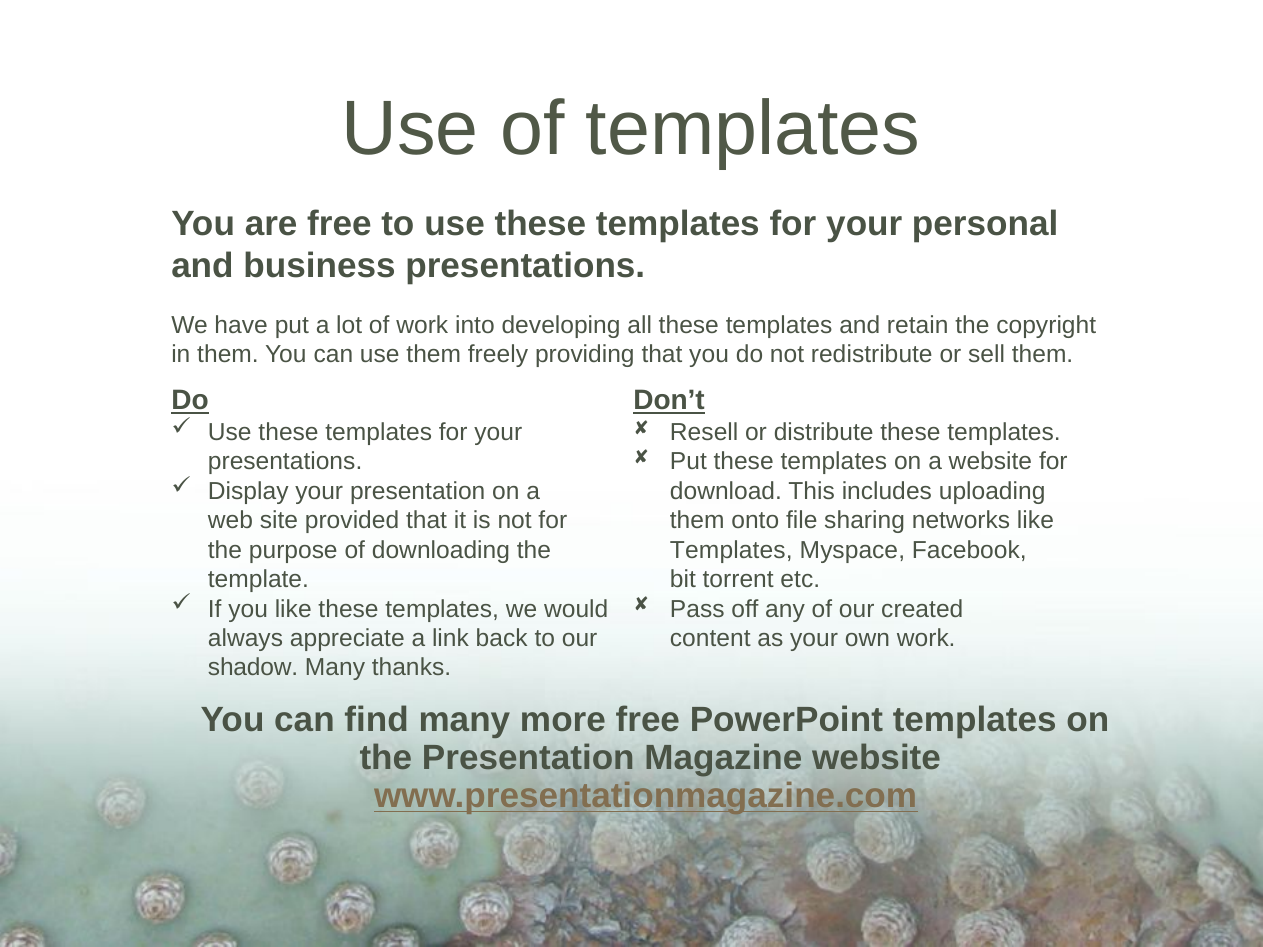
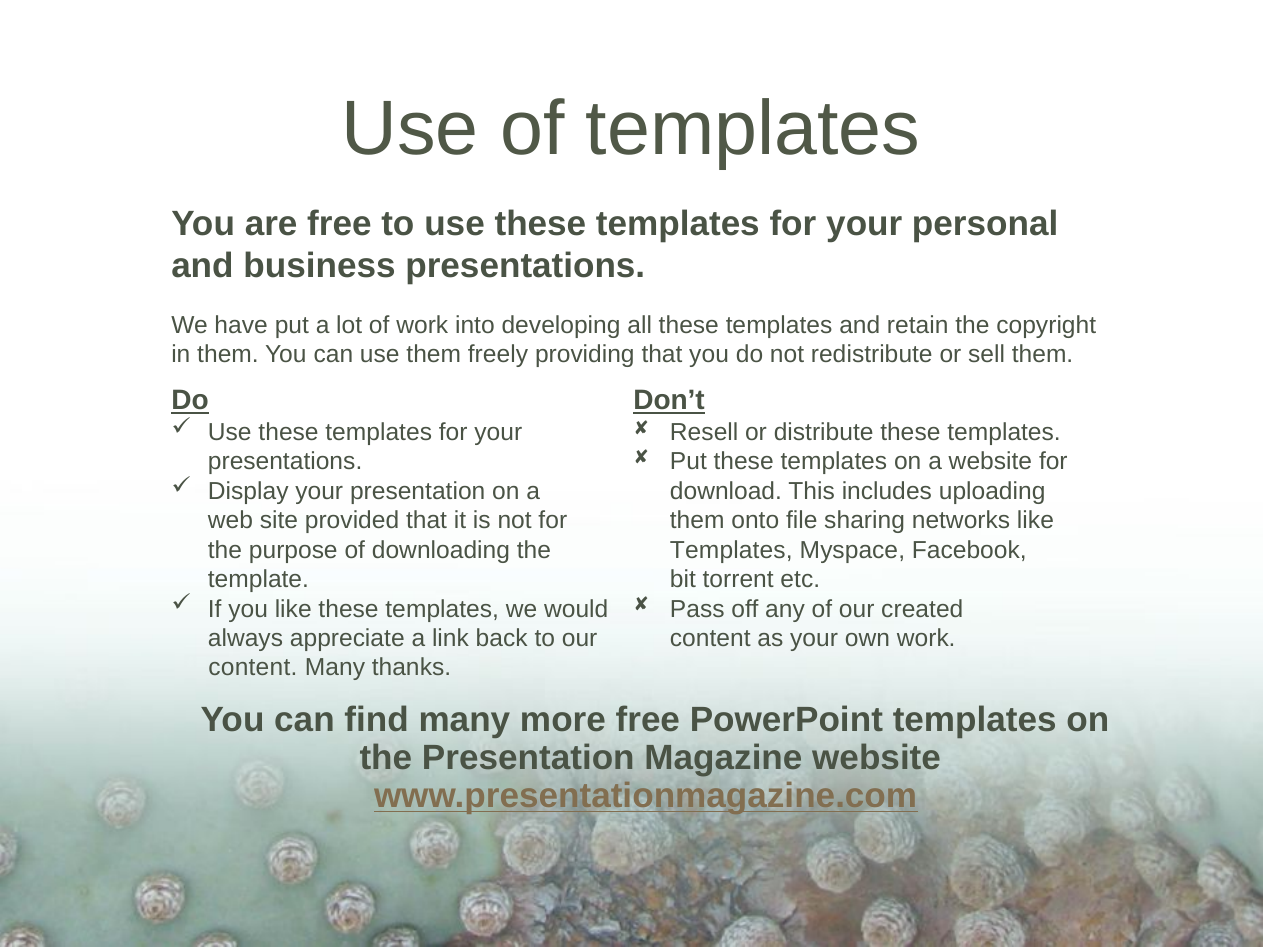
shadow: shadow -> content (253, 668)
